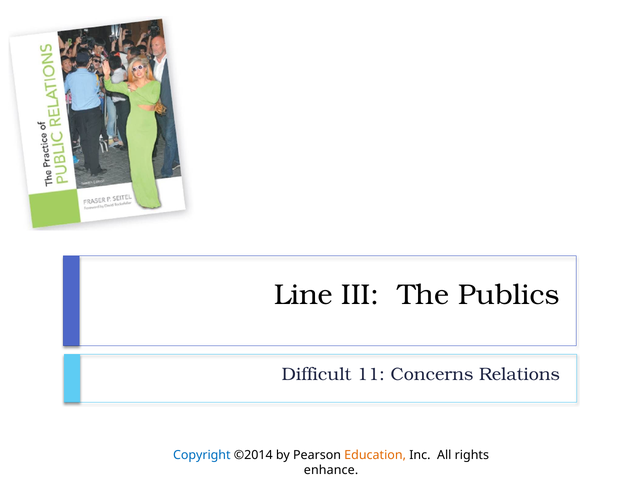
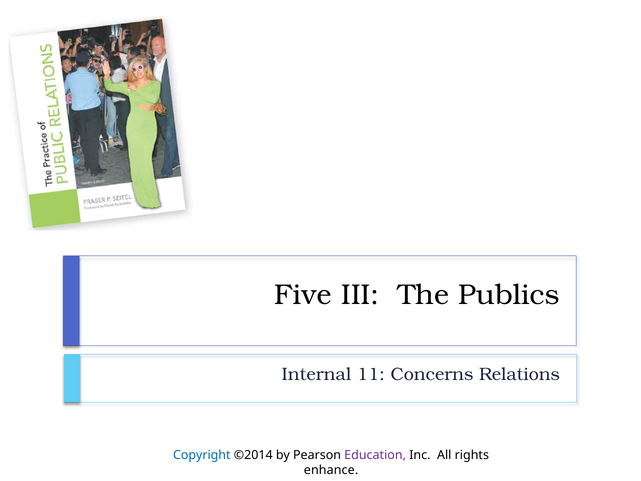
Line: Line -> Five (303, 295)
Difficult: Difficult -> Internal (316, 374)
Education colour: orange -> purple (375, 455)
